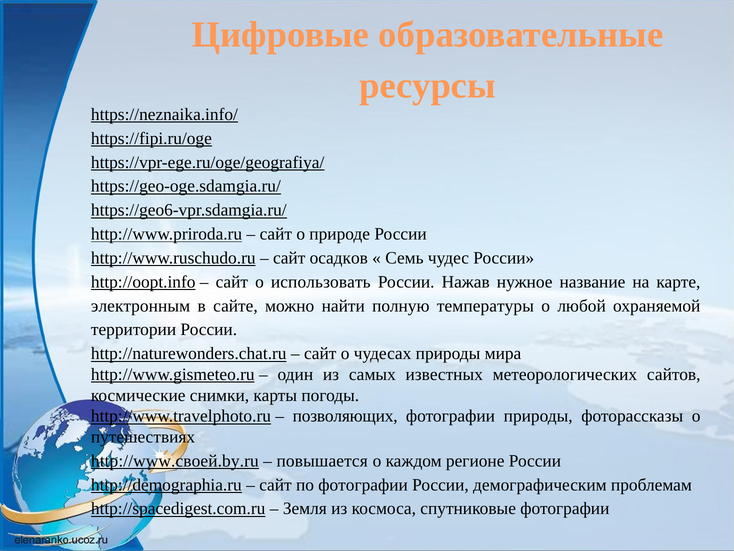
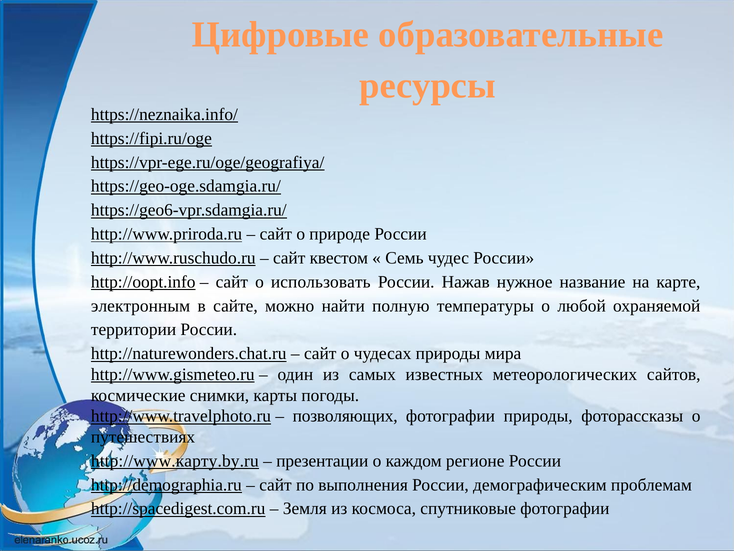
осадков: осадков -> квестом (339, 258)
http://www.своей.by.ru: http://www.своей.by.ru -> http://www.карту.by.ru (175, 460)
повышается: повышается -> презентации (322, 460)
по фотографии: фотографии -> выполнения (363, 484)
